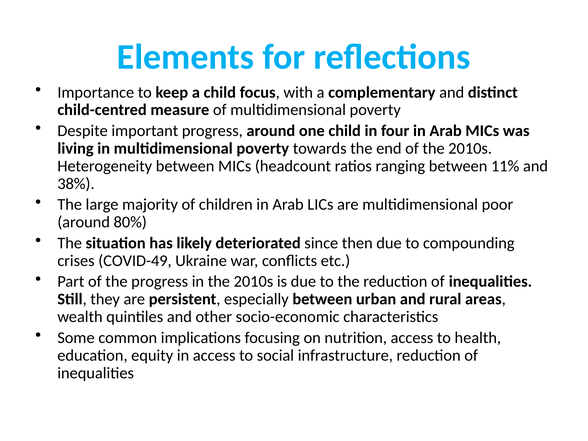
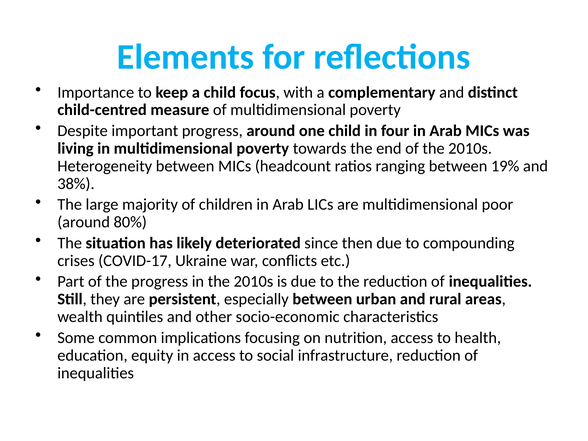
11%: 11% -> 19% (505, 166)
COVID-49: COVID-49 -> COVID-17 (135, 261)
